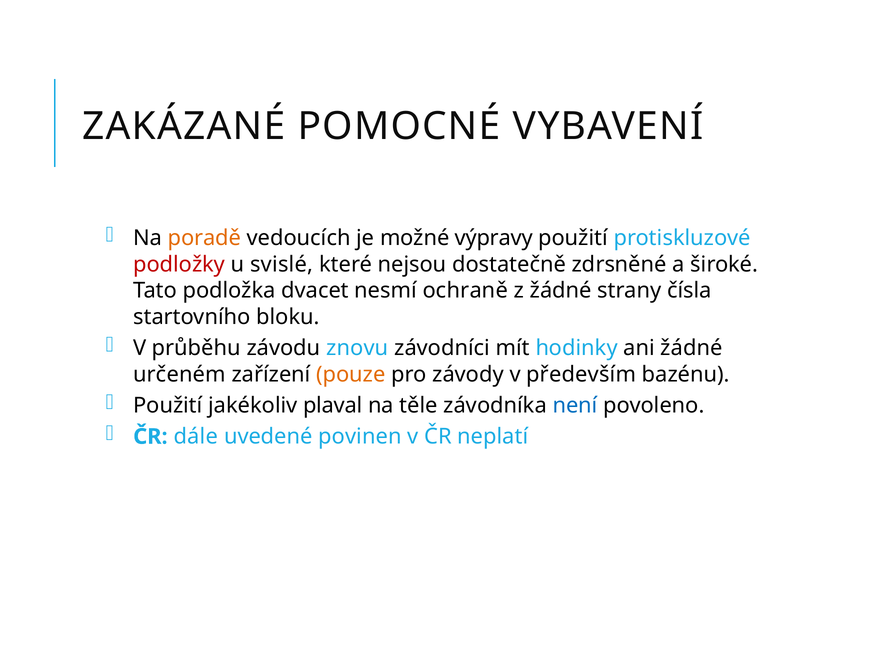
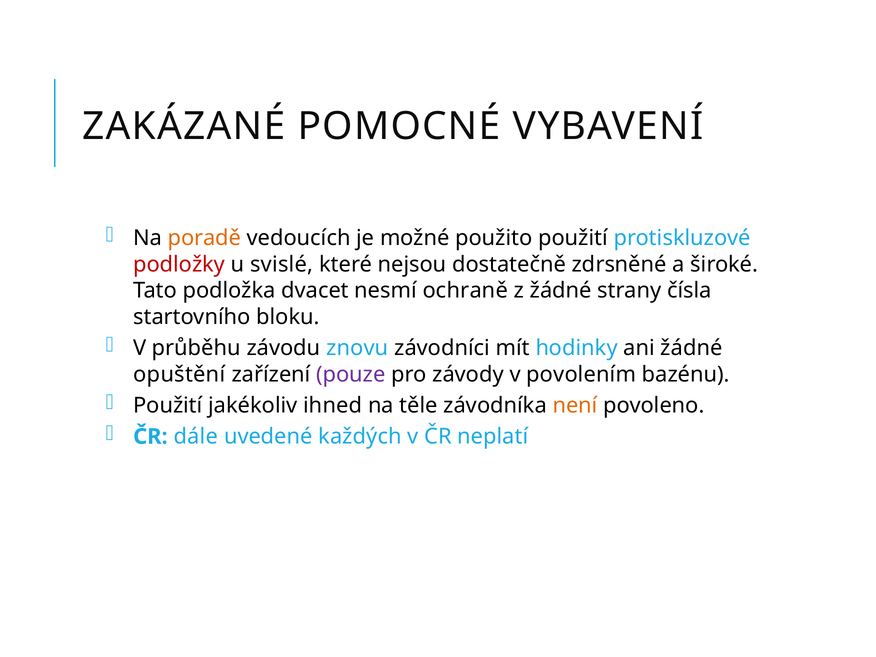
výpravy: výpravy -> použito (494, 238)
určeném: určeném -> opuštění (179, 374)
pouze colour: orange -> purple (351, 374)
především: především -> povolením (581, 374)
plaval: plaval -> ihned (333, 405)
není colour: blue -> orange (575, 405)
povinen: povinen -> každých (360, 437)
